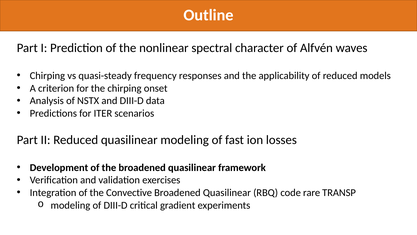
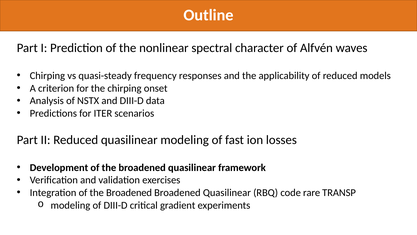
Integration of the Convective: Convective -> Broadened (129, 192)
